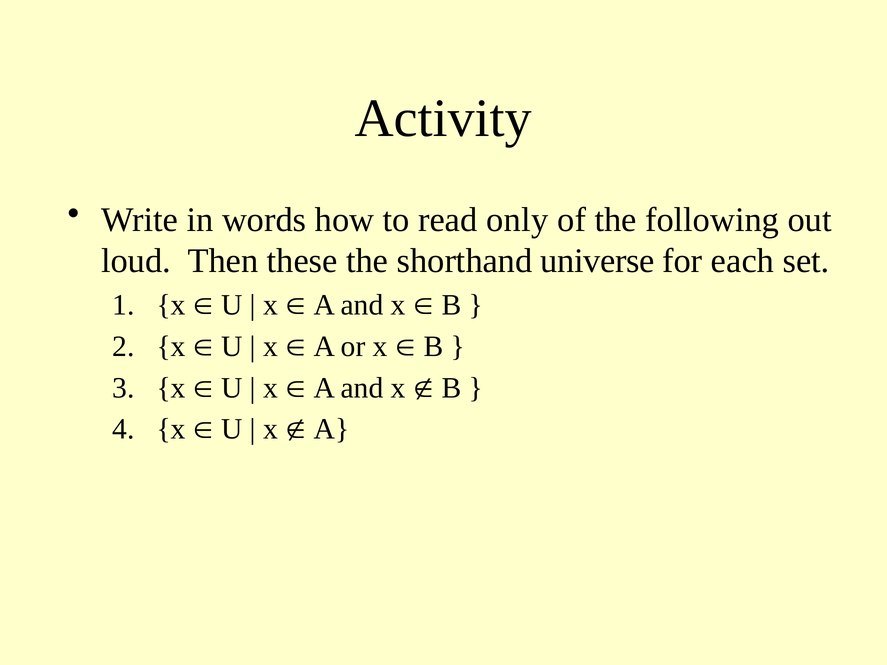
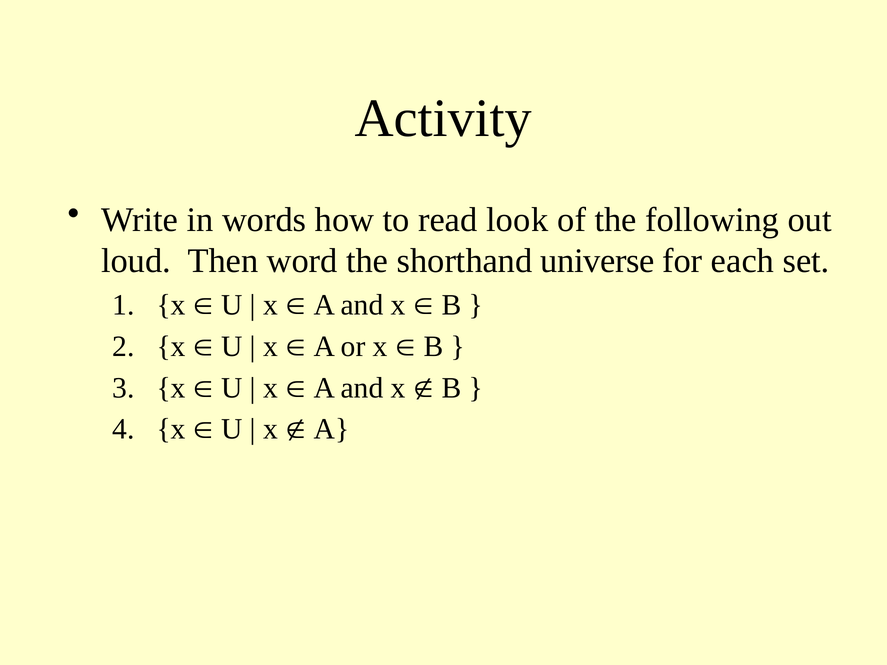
only: only -> look (517, 220)
these: these -> word (302, 261)
